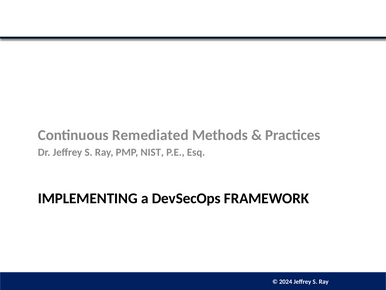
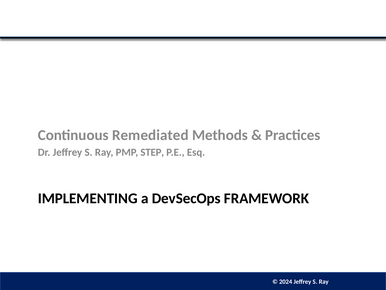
NIST: NIST -> STEP (152, 152)
